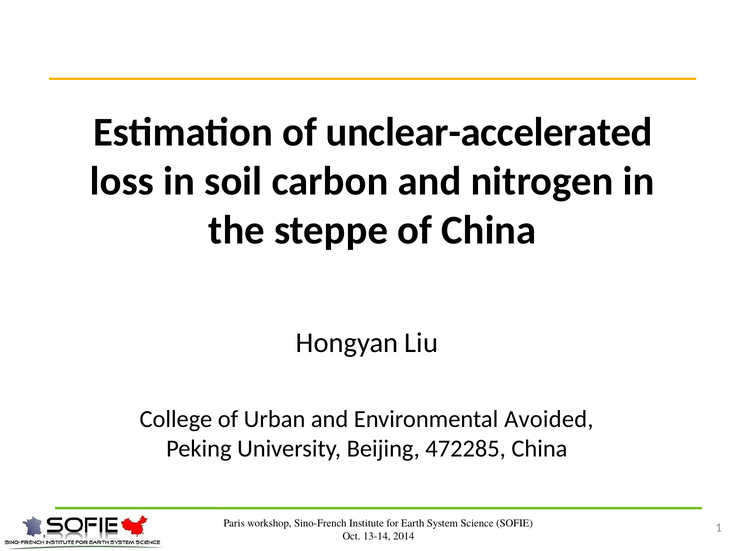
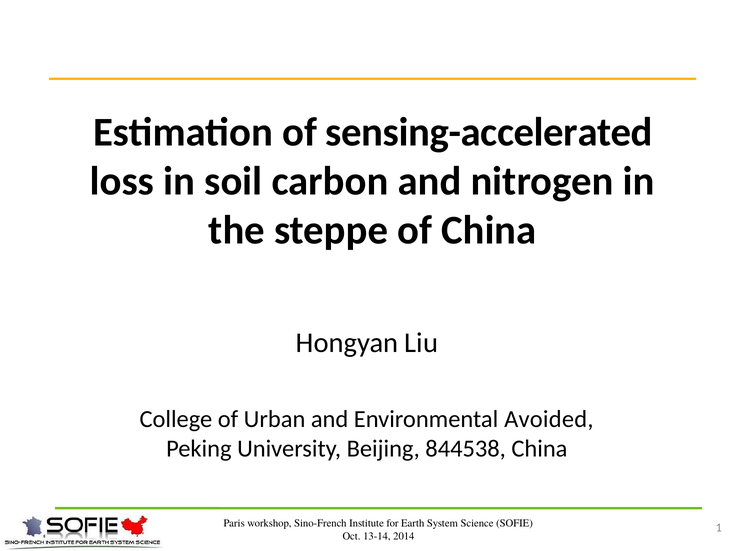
unclear-accelerated: unclear-accelerated -> sensing-accelerated (489, 132)
472285: 472285 -> 844538 (466, 448)
